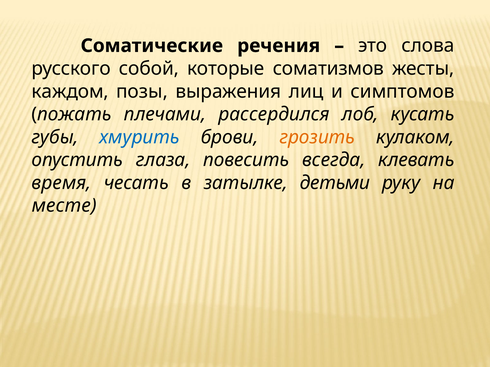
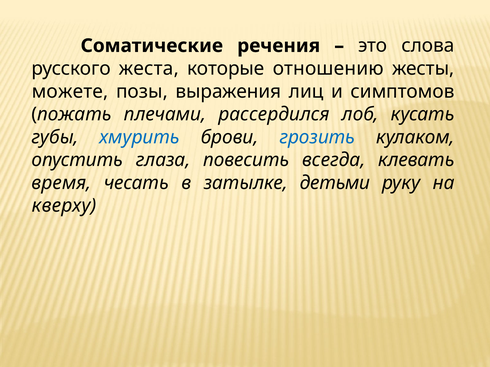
собой: собой -> жеста (149, 69)
соматизмов: соматизмов -> отношению (328, 69)
каждом: каждом -> можете (70, 92)
грозить colour: orange -> blue (317, 137)
месте: месте -> кверху (64, 206)
